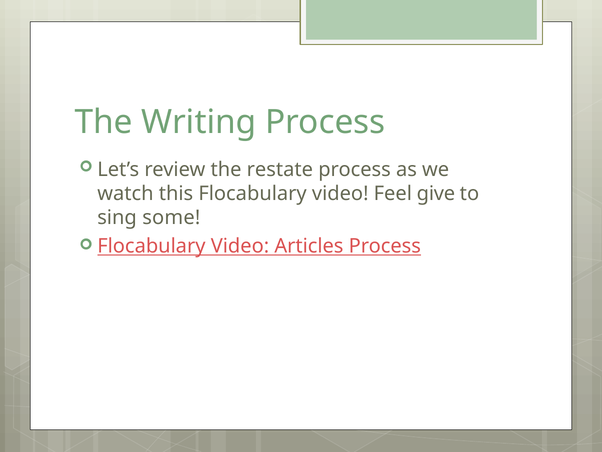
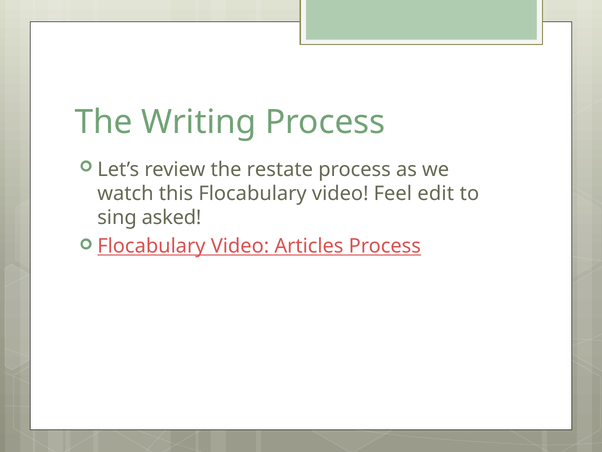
give: give -> edit (436, 194)
some: some -> asked (171, 218)
